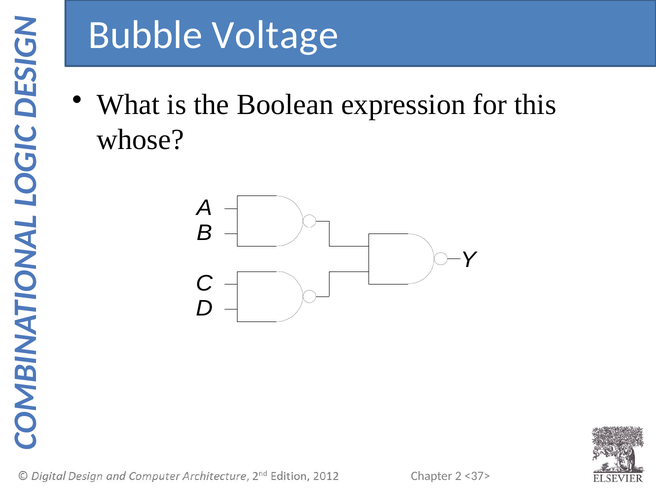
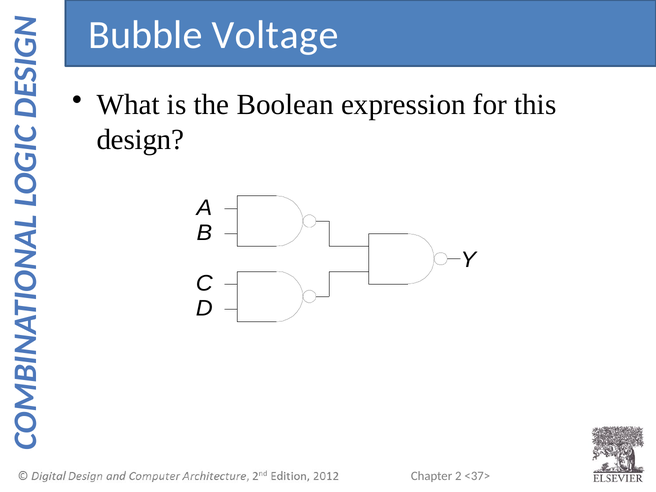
whose: whose -> design (140, 140)
